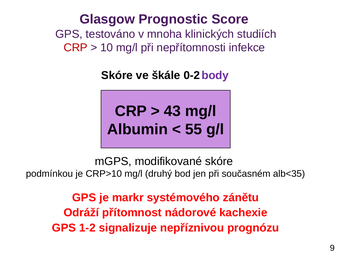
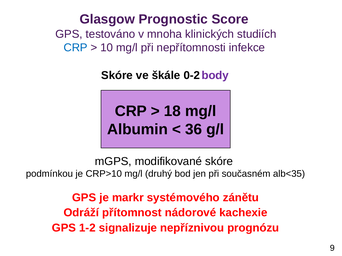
CRP colour: red -> blue (76, 48)
43: 43 -> 18 (172, 111)
55: 55 -> 36 (194, 130)
